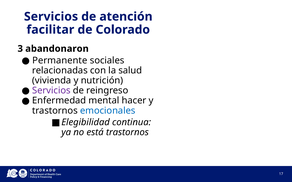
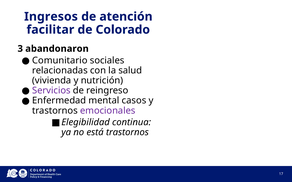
Servicios: Servicios -> Ingresos (51, 17)
Permanente: Permanente -> Comunitario (60, 61)
hacer: hacer -> casos (134, 101)
emocionales colour: blue -> purple (108, 111)
